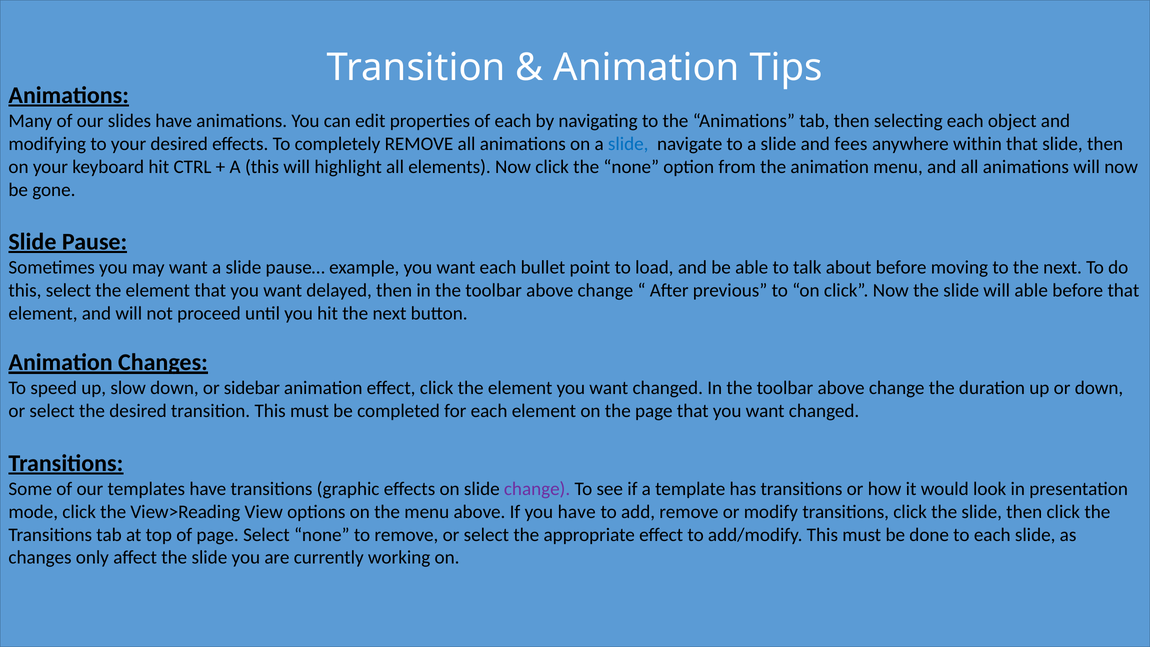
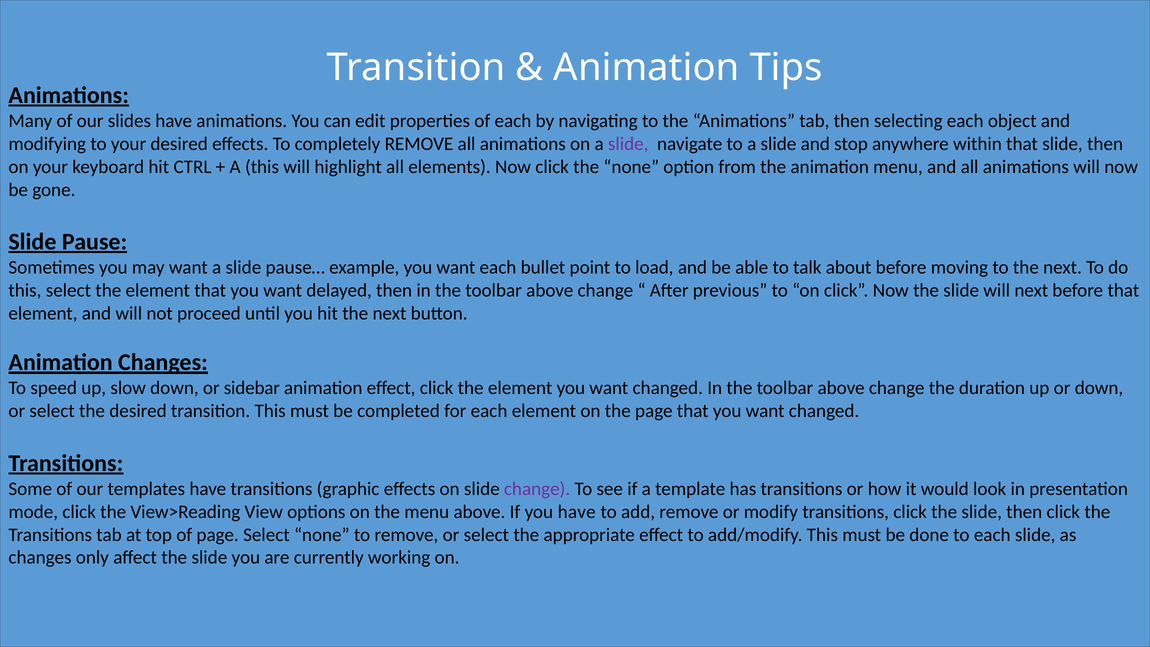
slide colour: blue -> purple (628, 144)
fees: fees -> stop (851, 144)
will able: able -> next (1031, 290)
